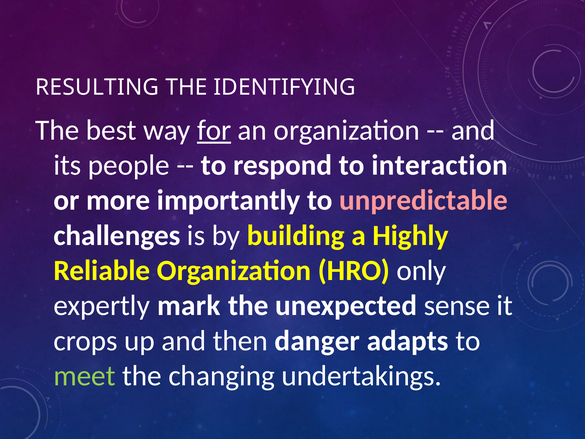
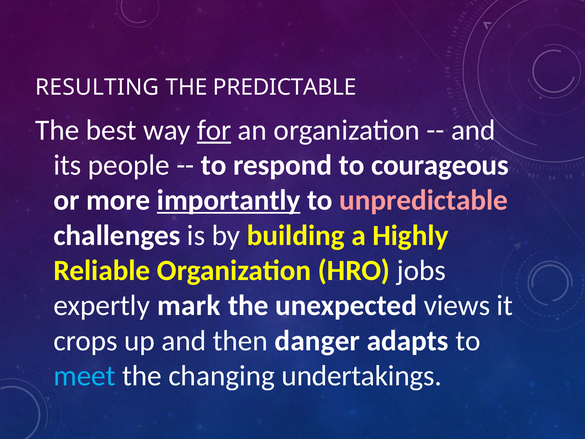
IDENTIFYING: IDENTIFYING -> PREDICTABLE (285, 87)
interaction: interaction -> courageous (440, 165)
importantly underline: none -> present (229, 200)
only: only -> jobs (421, 270)
sense: sense -> views (457, 305)
meet colour: light green -> light blue (84, 376)
